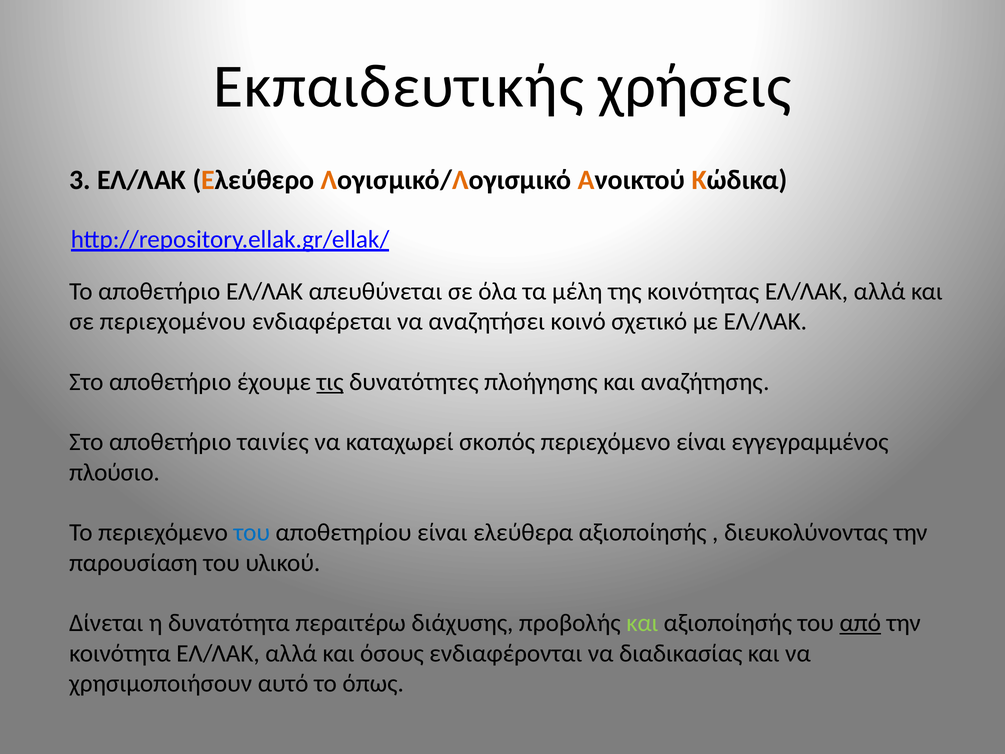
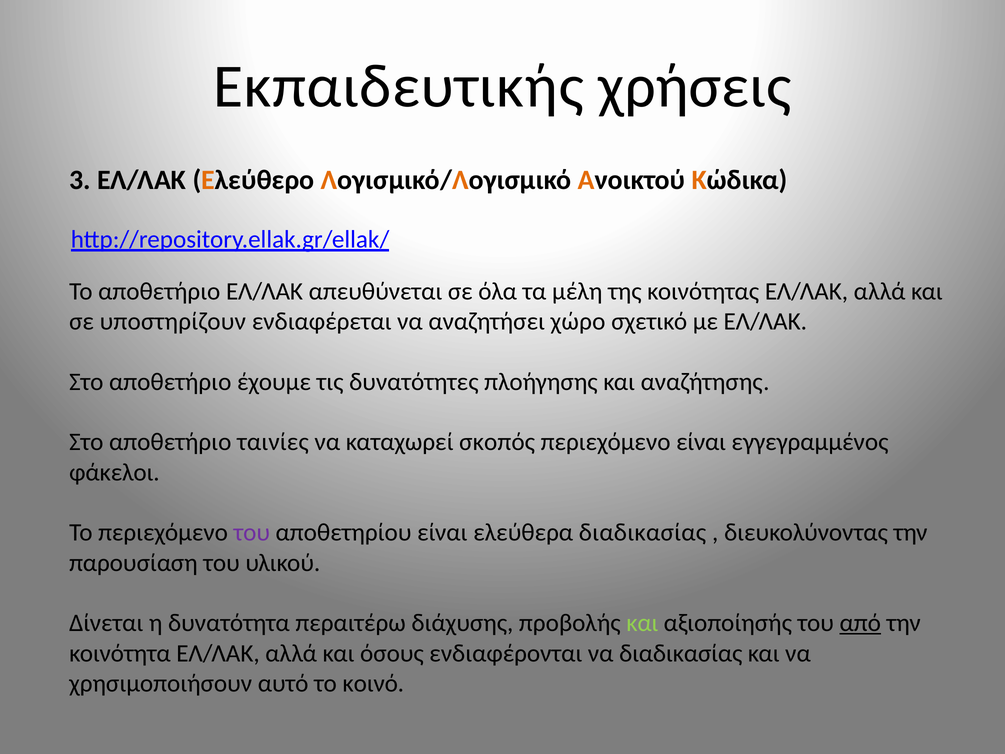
περιεχομένου: περιεχομένου -> υποστηρίζουν (173, 321)
κοινό: κοινό -> χώρο (578, 321)
τις underline: present -> none (330, 382)
πλούσιο: πλούσιο -> φάκελοι (114, 472)
του colour: blue -> purple (252, 532)
ελεύθερα αξιοποίησής: αξιοποίησής -> διαδικασίας (642, 532)
όπως: όπως -> κοινό (373, 683)
